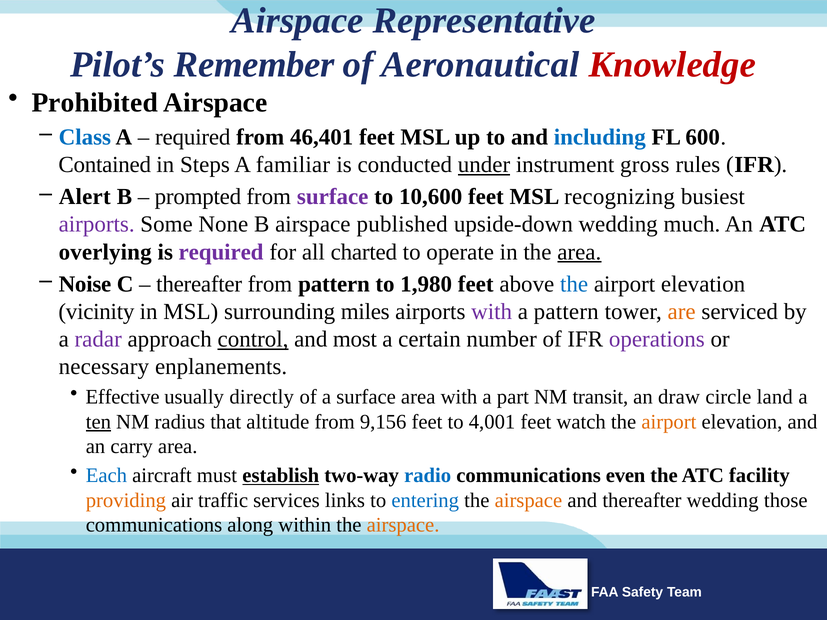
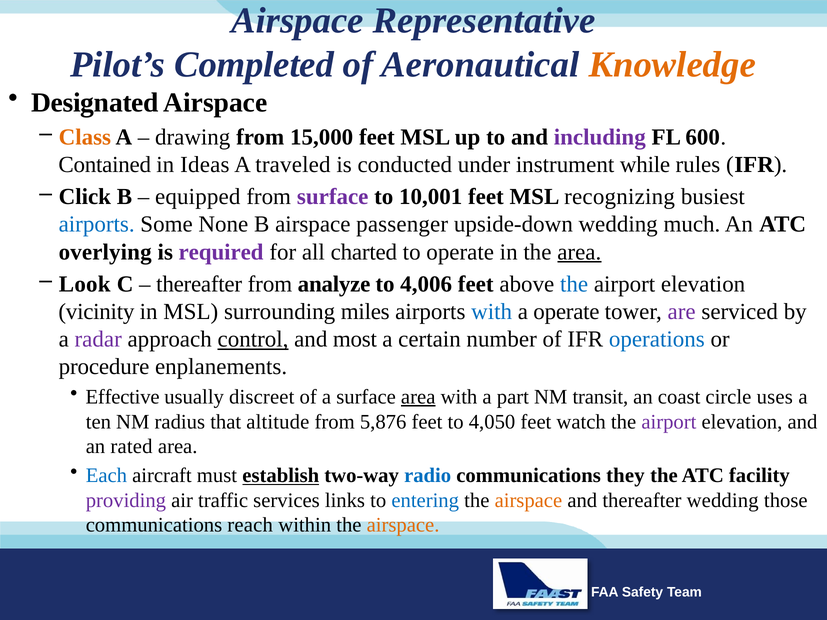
Remember: Remember -> Completed (254, 65)
Knowledge colour: red -> orange (672, 65)
Prohibited: Prohibited -> Designated (95, 103)
Class colour: blue -> orange (85, 137)
required: required -> drawing (193, 137)
46,401: 46,401 -> 15,000 (322, 137)
including colour: blue -> purple (600, 137)
Steps: Steps -> Ideas (205, 165)
familiar: familiar -> traveled (293, 165)
under underline: present -> none (484, 165)
gross: gross -> while (645, 165)
Alert: Alert -> Click (85, 197)
prompted: prompted -> equipped (198, 197)
10,600: 10,600 -> 10,001 (431, 197)
airports colour: purple -> blue (97, 224)
published: published -> passenger (402, 224)
Noise: Noise -> Look (85, 284)
from pattern: pattern -> analyze (334, 284)
1,980: 1,980 -> 4,006 (426, 284)
with colour: purple -> blue (492, 312)
a pattern: pattern -> operate (566, 312)
are colour: orange -> purple (682, 312)
operations colour: purple -> blue (657, 339)
necessary: necessary -> procedure (104, 367)
directly: directly -> discreet (262, 397)
area underline: none -> present (418, 397)
draw: draw -> coast (679, 397)
land: land -> uses (775, 397)
ten underline: present -> none (98, 422)
9,156: 9,156 -> 5,876 (383, 422)
4,001: 4,001 -> 4,050 (492, 422)
airport colour: orange -> purple (669, 422)
carry: carry -> rated (132, 447)
even: even -> they (625, 476)
providing colour: orange -> purple (126, 501)
along: along -> reach (250, 525)
